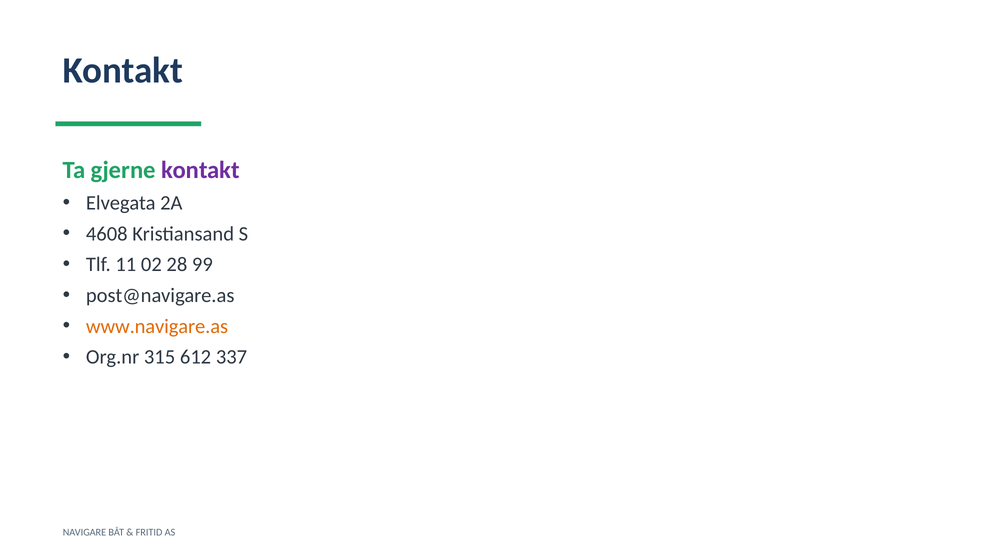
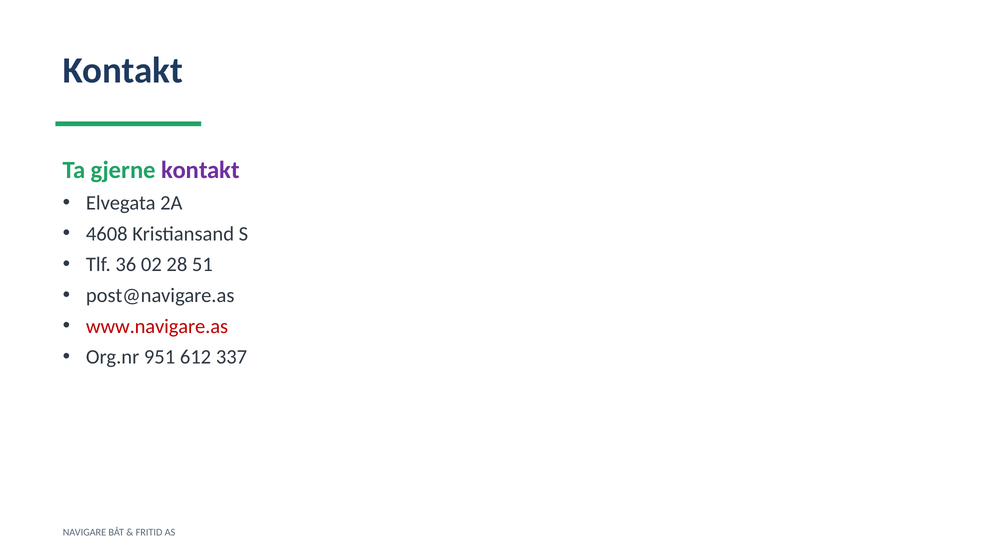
11: 11 -> 36 (126, 265)
99: 99 -> 51 (202, 265)
www.navigare.as colour: orange -> red (157, 326)
315: 315 -> 951 (160, 357)
